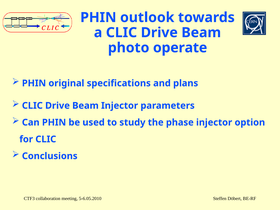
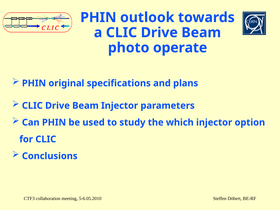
phase: phase -> which (180, 122)
